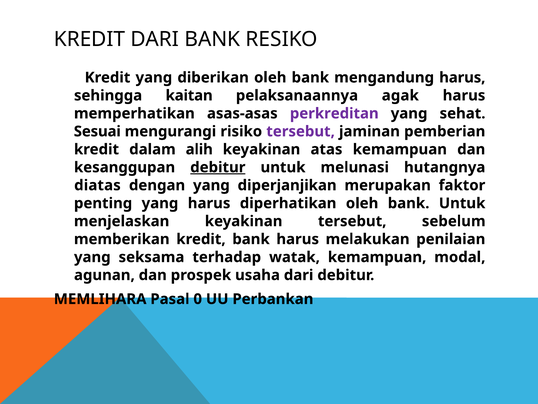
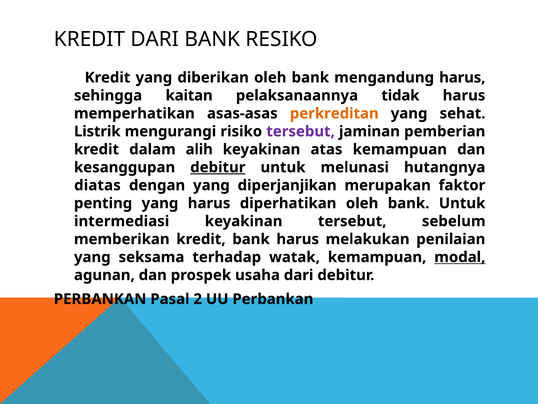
agak: agak -> tidak (400, 95)
perkreditan colour: purple -> orange (334, 113)
Sesuai: Sesuai -> Listrik (97, 131)
menjelaskan: menjelaskan -> intermediasi (122, 221)
modal underline: none -> present (460, 257)
MEMLIHARA: MEMLIHARA -> PERBANKAN (100, 299)
0: 0 -> 2 (198, 299)
